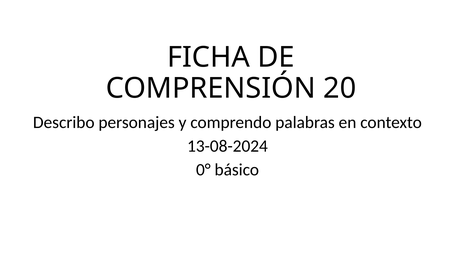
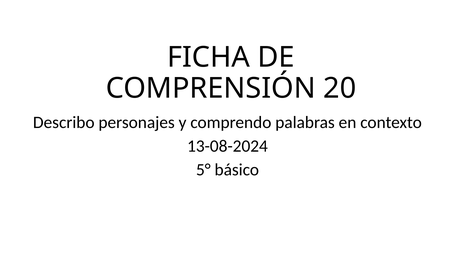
0°: 0° -> 5° (203, 170)
